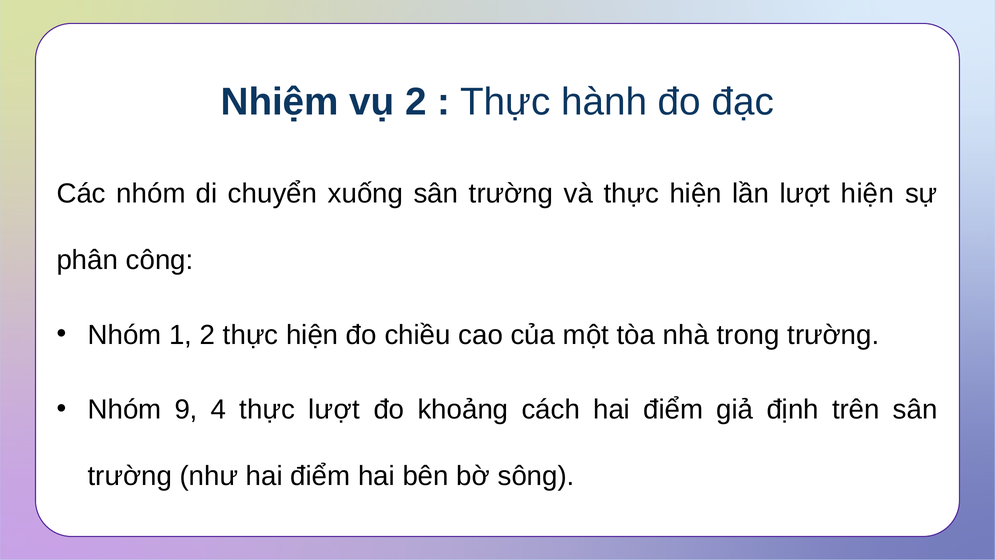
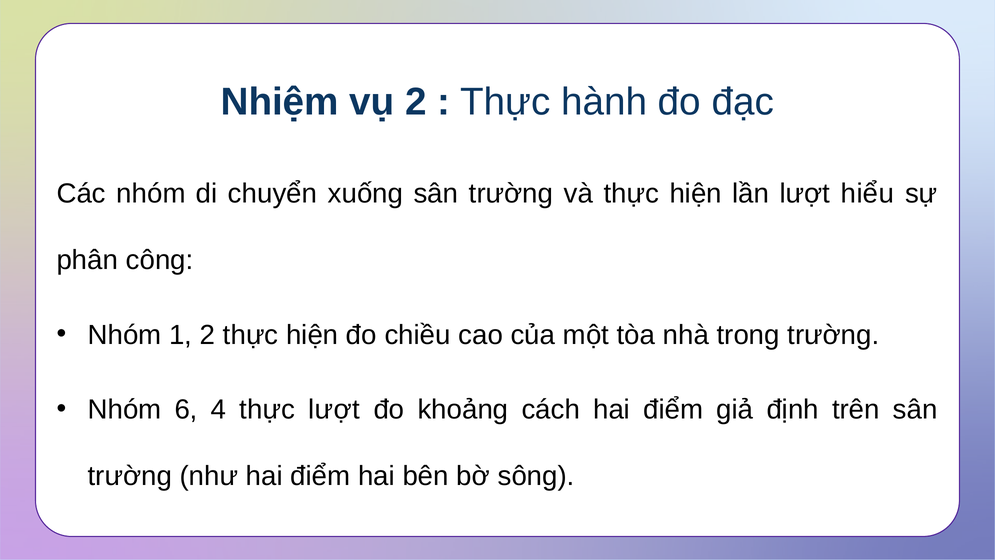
lượt hiện: hiện -> hiểu (867, 194)
9: 9 -> 6 (186, 409)
